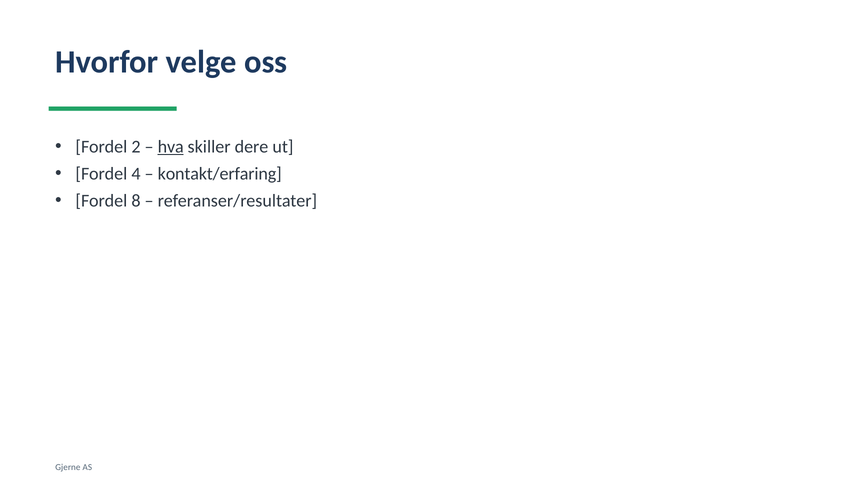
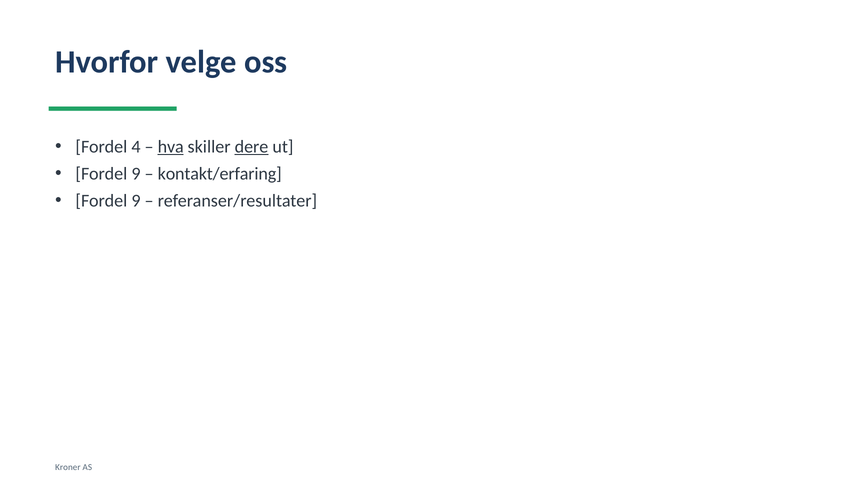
2: 2 -> 4 (136, 147)
dere underline: none -> present (252, 147)
4: 4 -> 9 (136, 174)
8: 8 -> 9 (136, 201)
Gjerne: Gjerne -> Kroner (68, 468)
